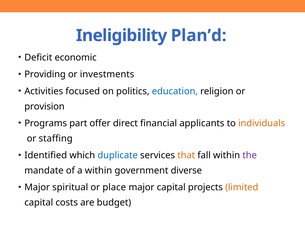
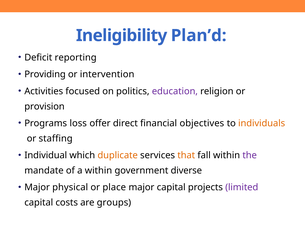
economic: economic -> reporting (76, 57)
investments: investments -> intervention (107, 74)
education colour: blue -> purple (175, 91)
part: part -> loss (78, 123)
applicants: applicants -> objectives (202, 123)
Identified: Identified -> Individual (46, 155)
duplicate colour: blue -> orange (118, 155)
spiritual: spiritual -> physical (70, 187)
limited colour: orange -> purple (242, 187)
budget: budget -> groups (114, 202)
